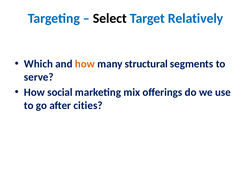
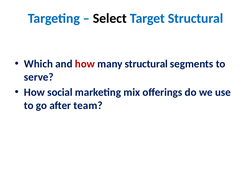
Target Relatively: Relatively -> Structural (196, 18)
how colour: orange -> red (85, 64)
cities: cities -> team (88, 105)
